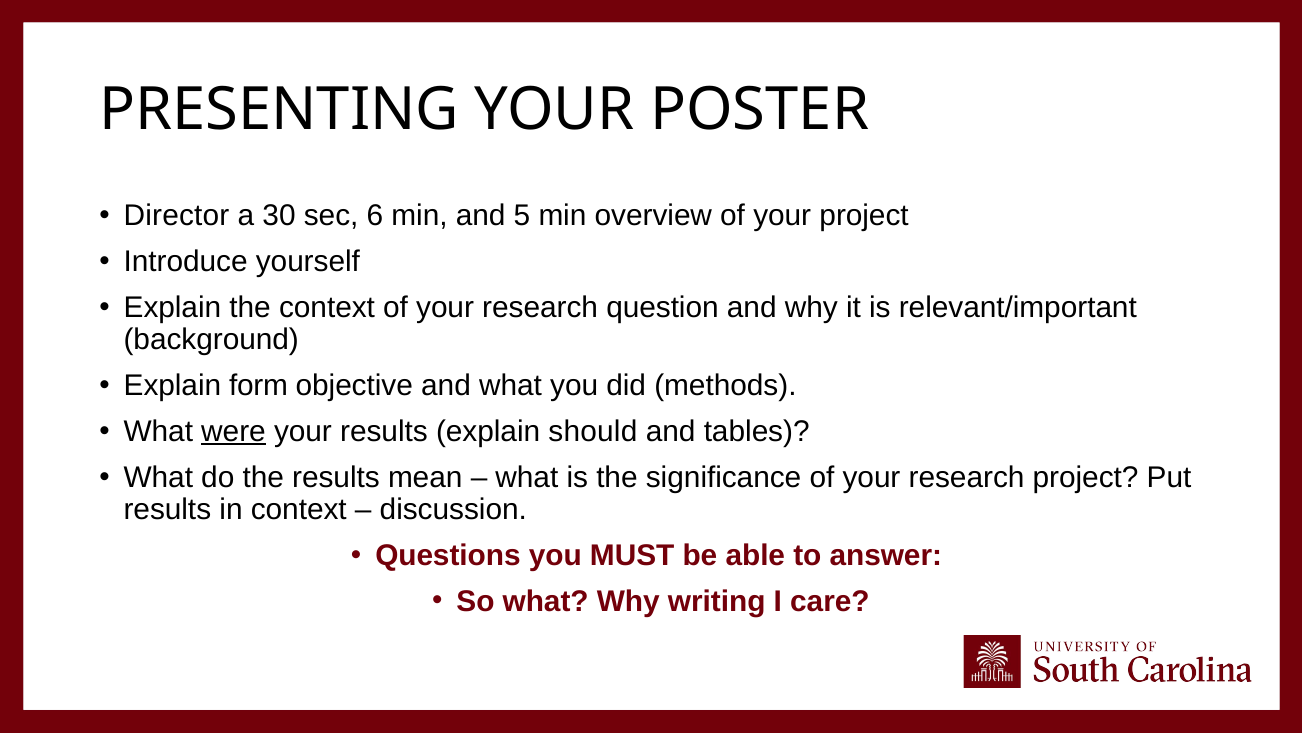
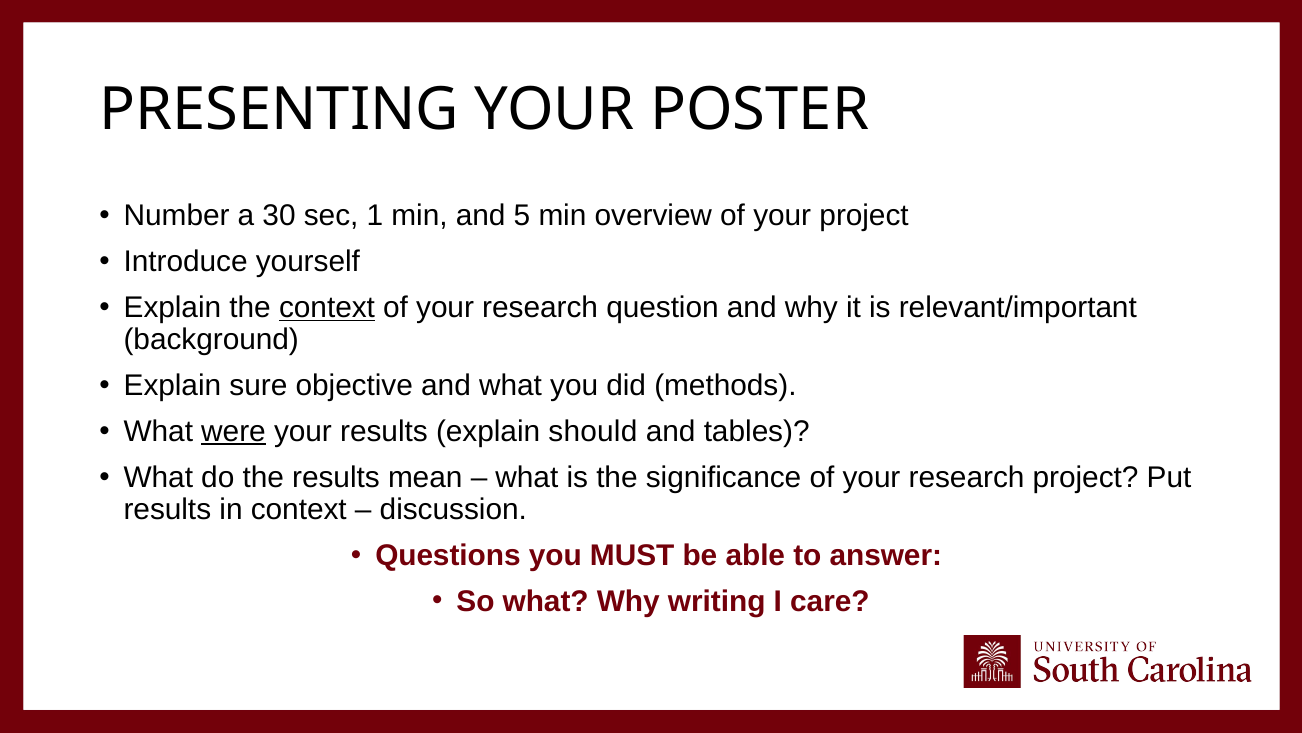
Director: Director -> Number (177, 216)
6: 6 -> 1 (375, 216)
context underline: none -> present (327, 307)
form: form -> sure (258, 385)
